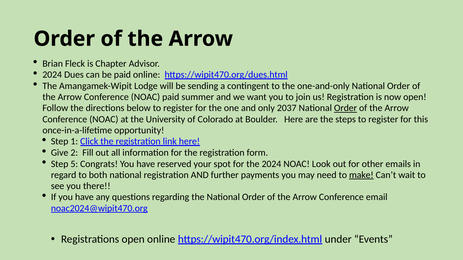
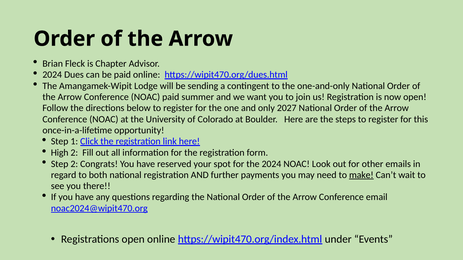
2037: 2037 -> 2027 (287, 108)
Order underline: present -> none (346, 108)
Give: Give -> High (60, 153)
Step 5: 5 -> 2 (74, 164)
